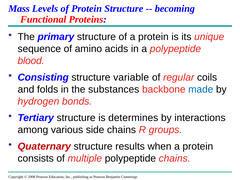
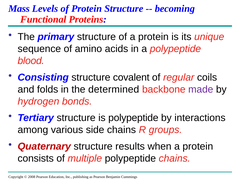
variable: variable -> covalent (131, 77)
substances: substances -> determined (114, 89)
made colour: blue -> purple (201, 89)
is determines: determines -> polypeptide (133, 118)
